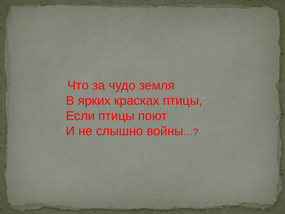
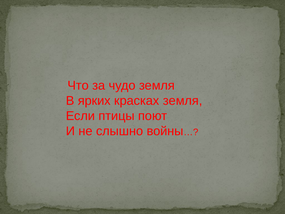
красках птицы: птицы -> земля (183, 101)
